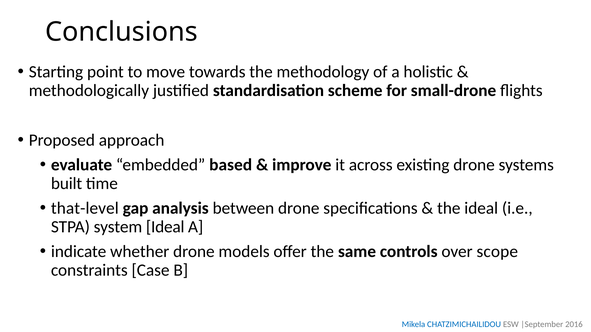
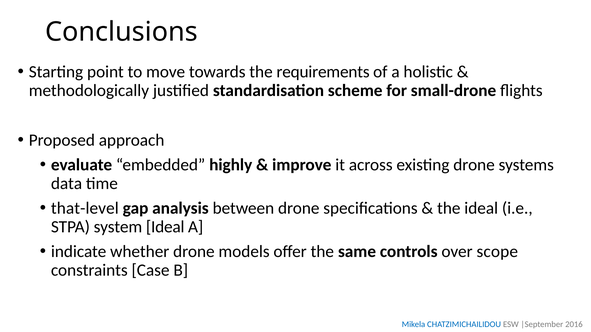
methodology: methodology -> requirements (323, 72)
based: based -> highly (231, 165)
built: built -> data (67, 184)
